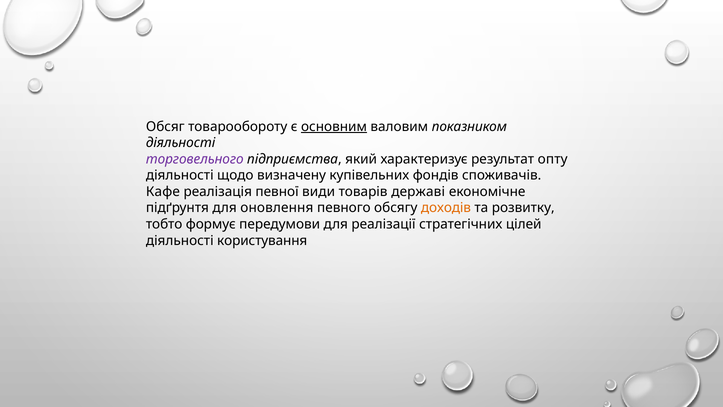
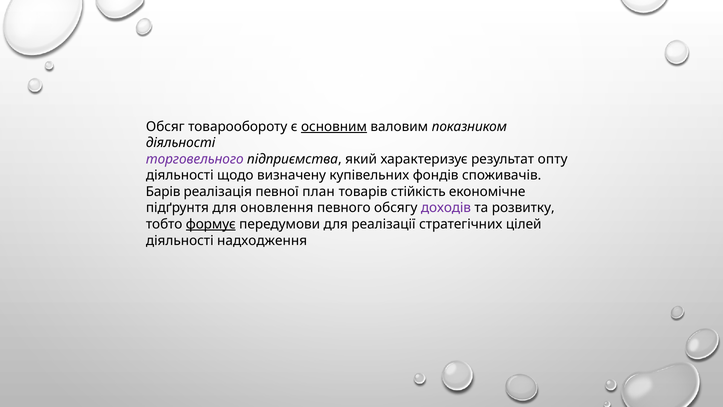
Кафе: Кафе -> Барів (163, 192)
види: види -> план (319, 192)
державі: державі -> стійкість (418, 192)
доходів colour: orange -> purple (446, 208)
формує underline: none -> present (211, 224)
користування: користування -> надходження (262, 240)
